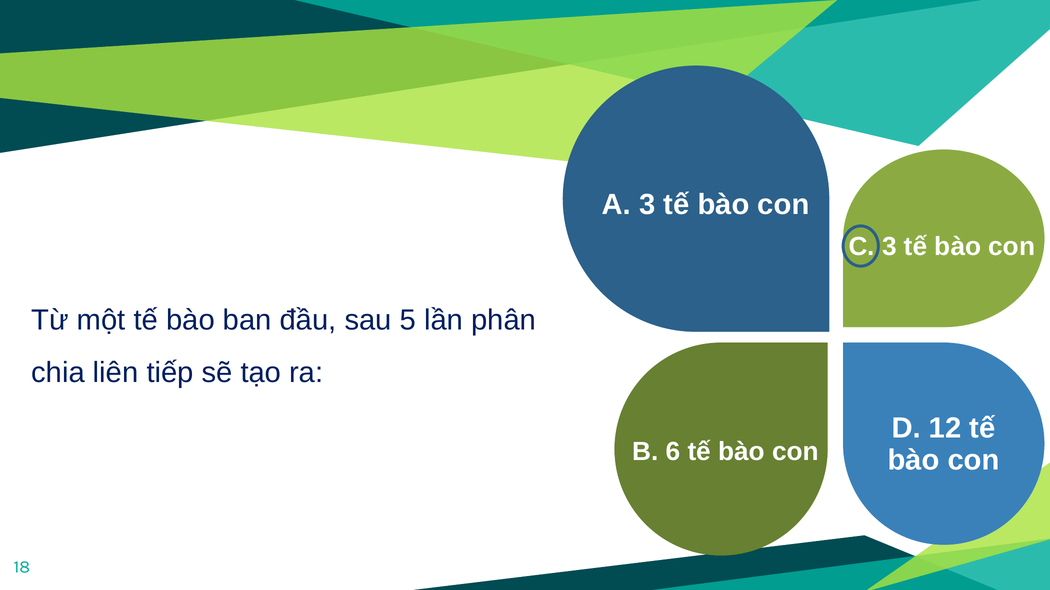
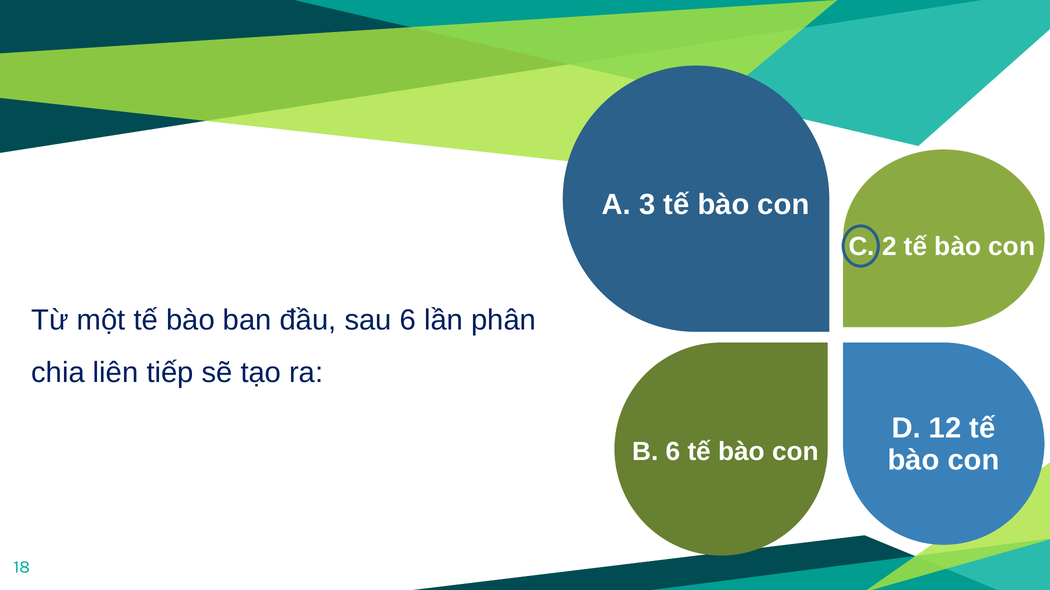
C 3: 3 -> 2 (889, 247)
sau 5: 5 -> 6 (408, 320)
